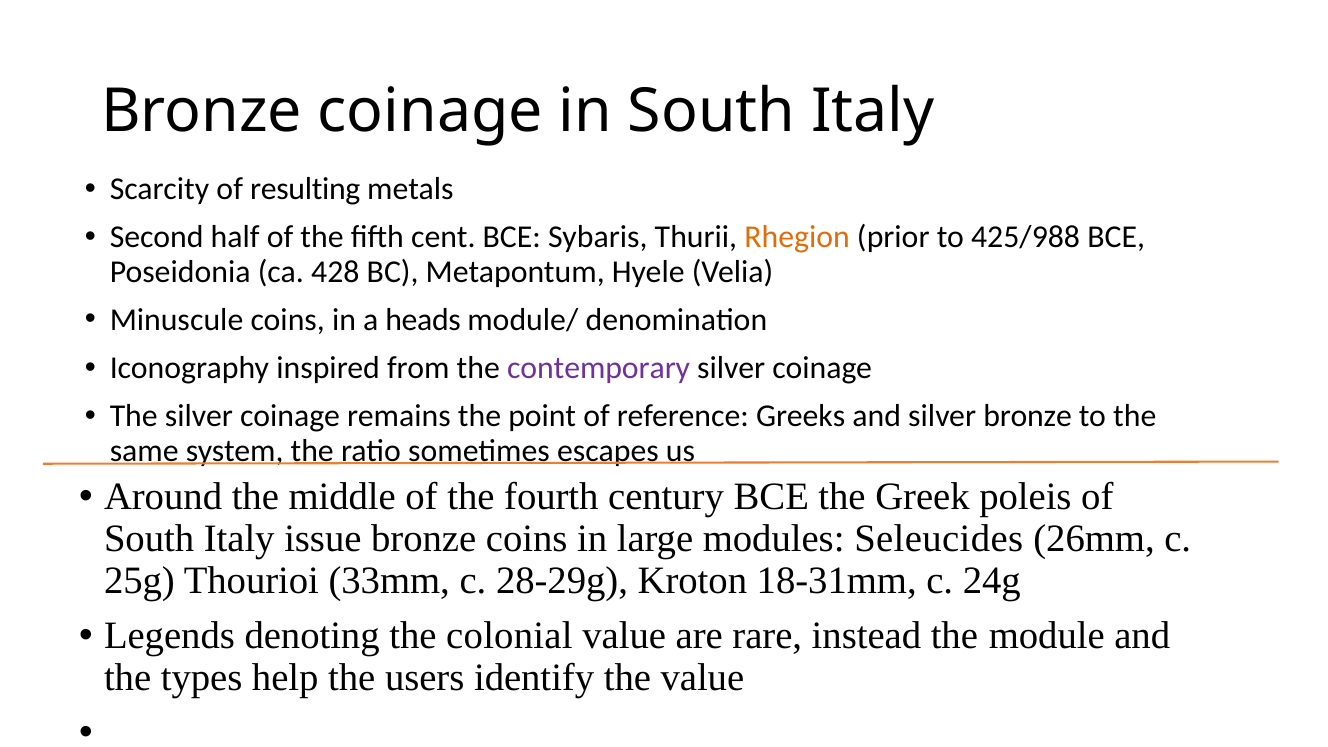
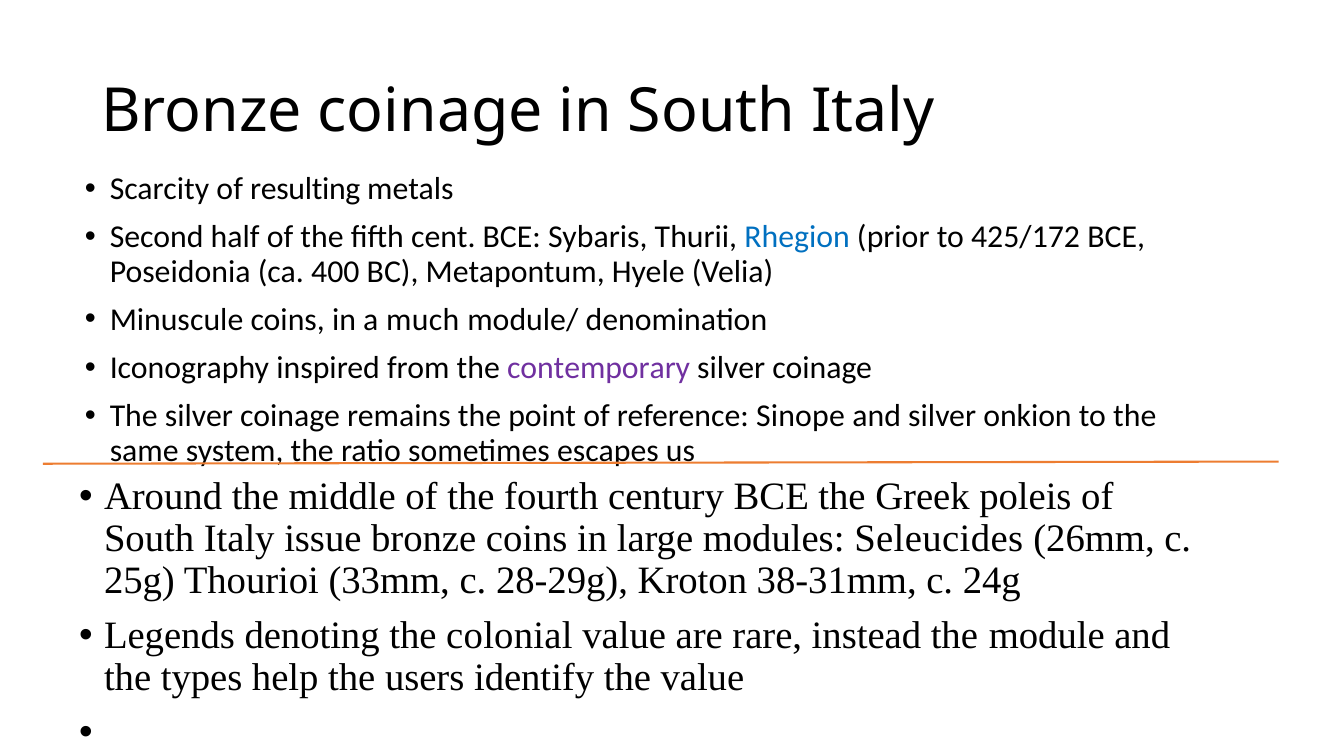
Rhegion colour: orange -> blue (797, 237)
425/988: 425/988 -> 425/172 (1026, 237)
428: 428 -> 400 (335, 272)
heads: heads -> much (423, 320)
Greeks: Greeks -> Sinope (800, 416)
silver bronze: bronze -> onkion (1028, 416)
18-31mm: 18-31mm -> 38-31mm (837, 580)
